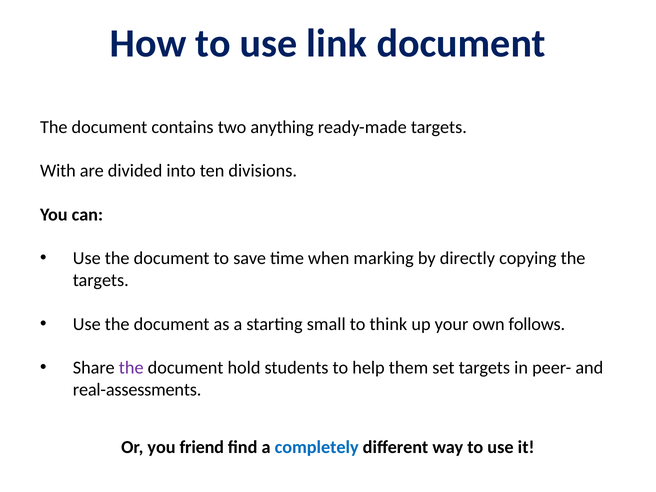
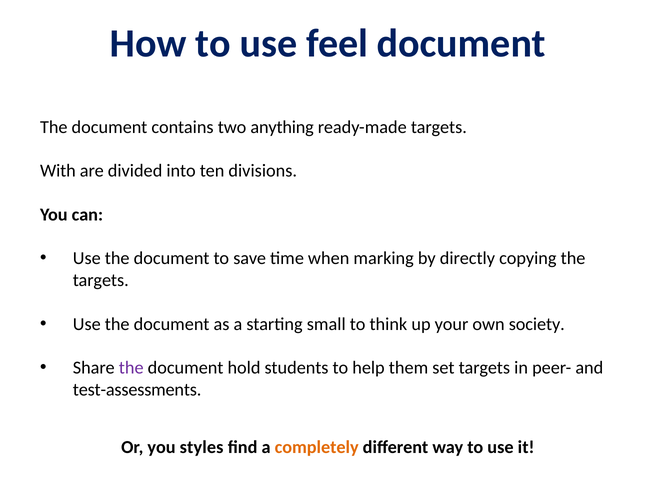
link: link -> feel (337, 44)
follows: follows -> society (537, 324)
real-assessments: real-assessments -> test-assessments (137, 390)
friend: friend -> styles (202, 447)
completely colour: blue -> orange (317, 447)
